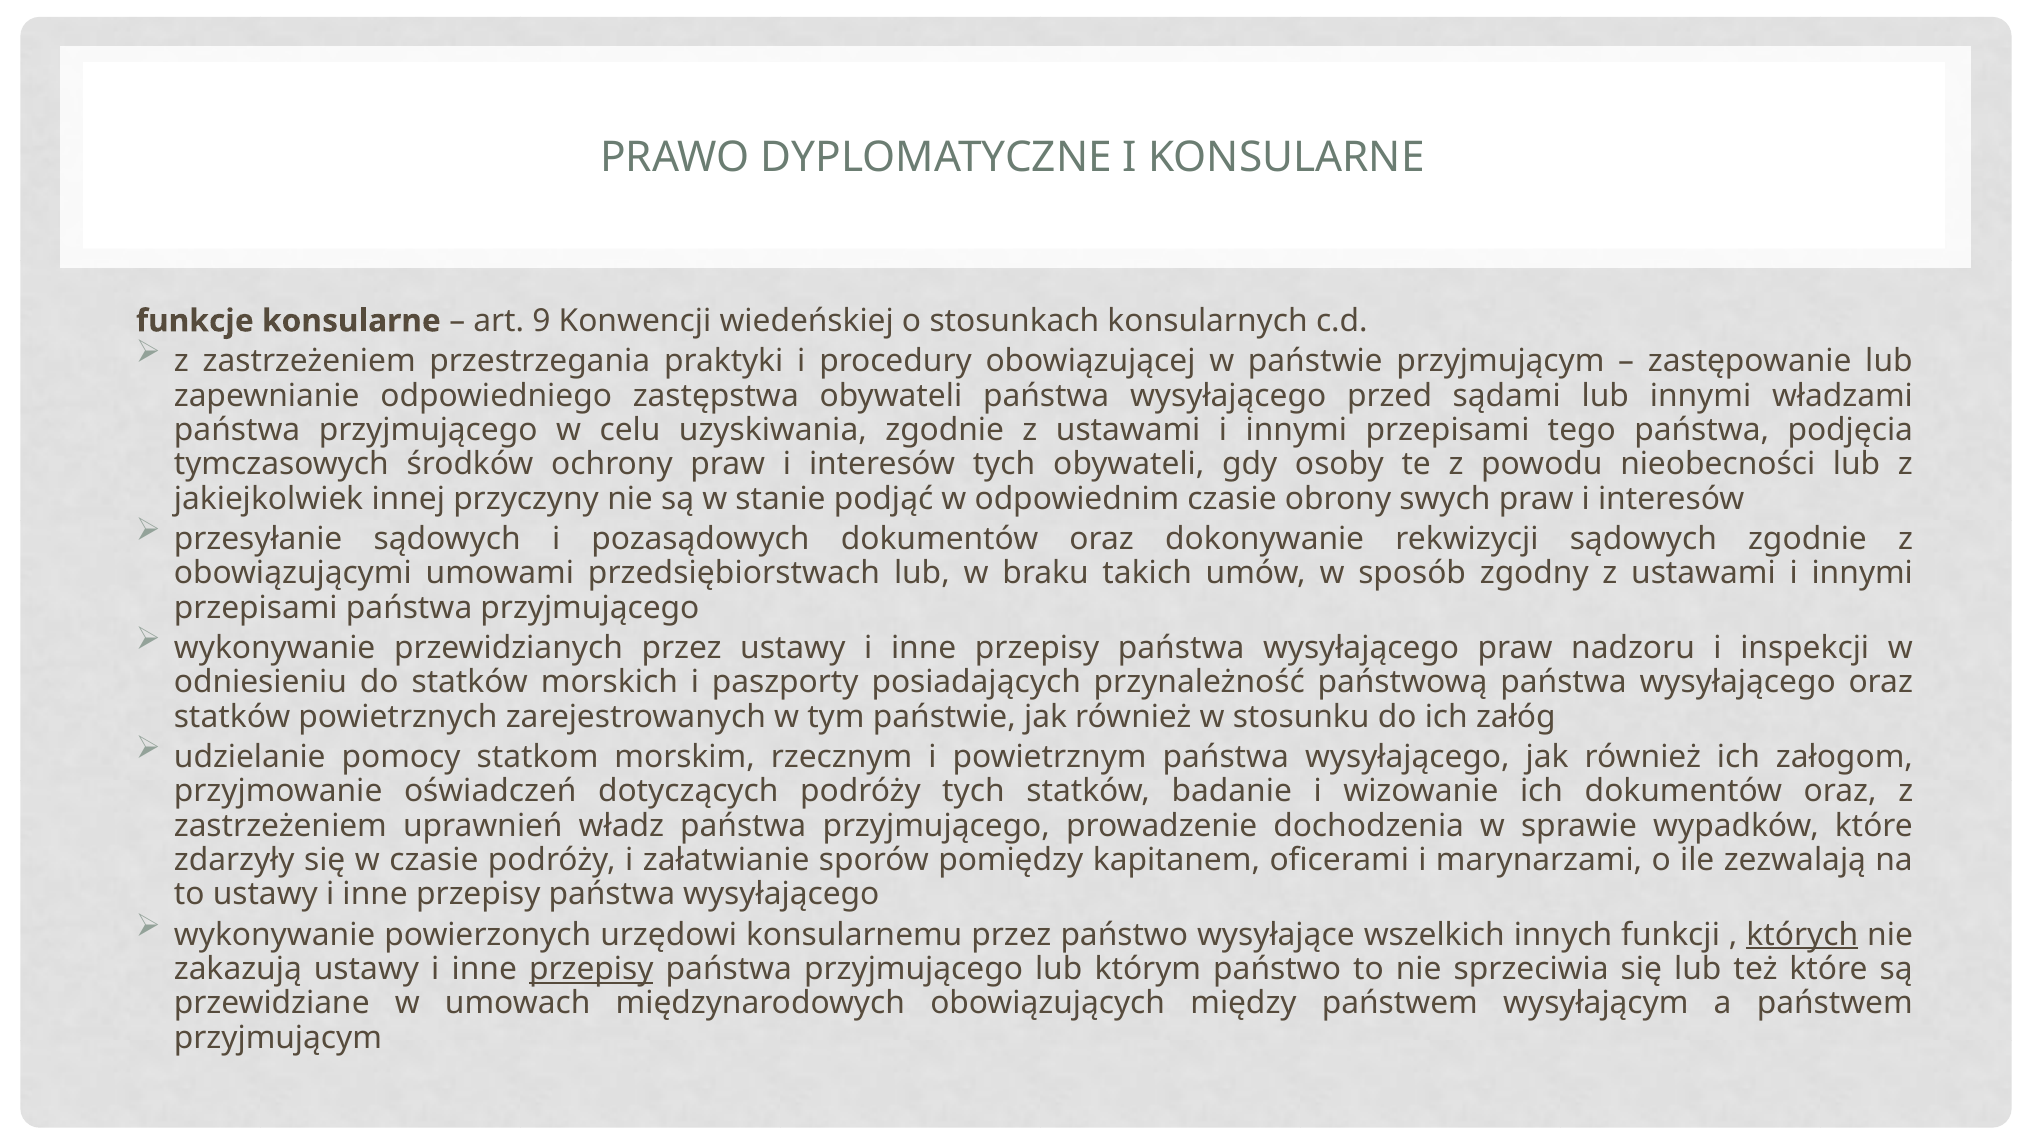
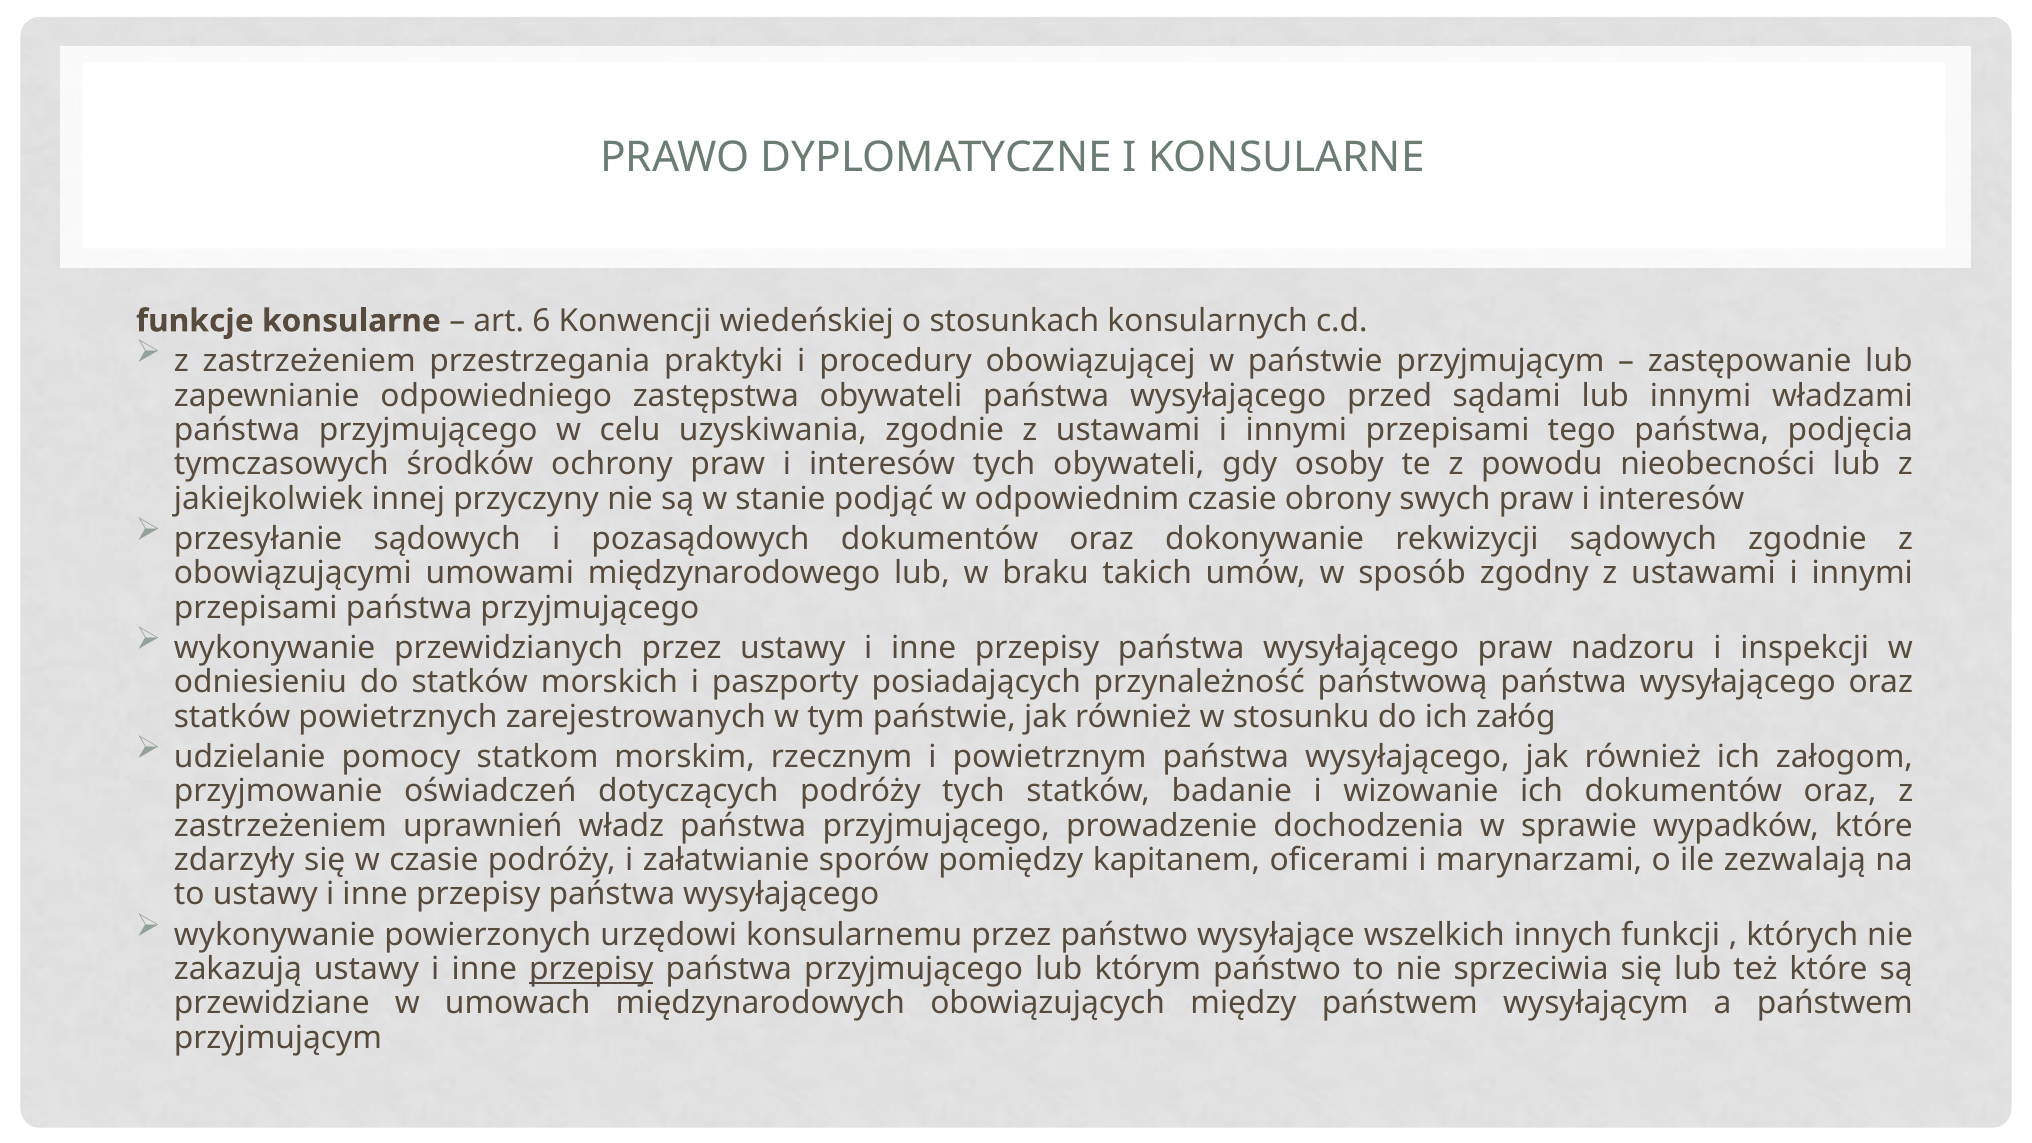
9: 9 -> 6 (541, 321)
przedsiębiorstwach: przedsiębiorstwach -> międzynarodowego (734, 573)
których underline: present -> none (1802, 935)
